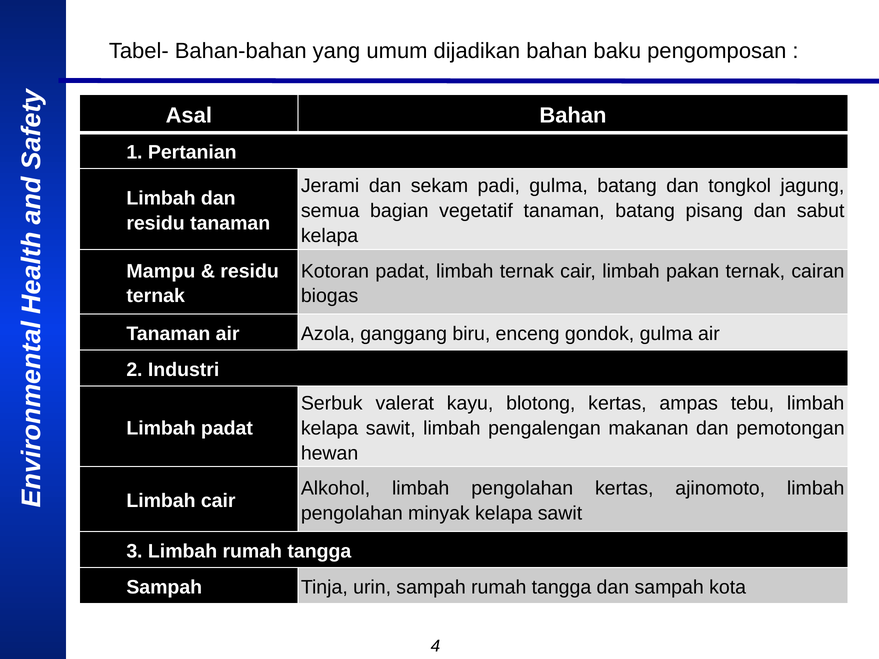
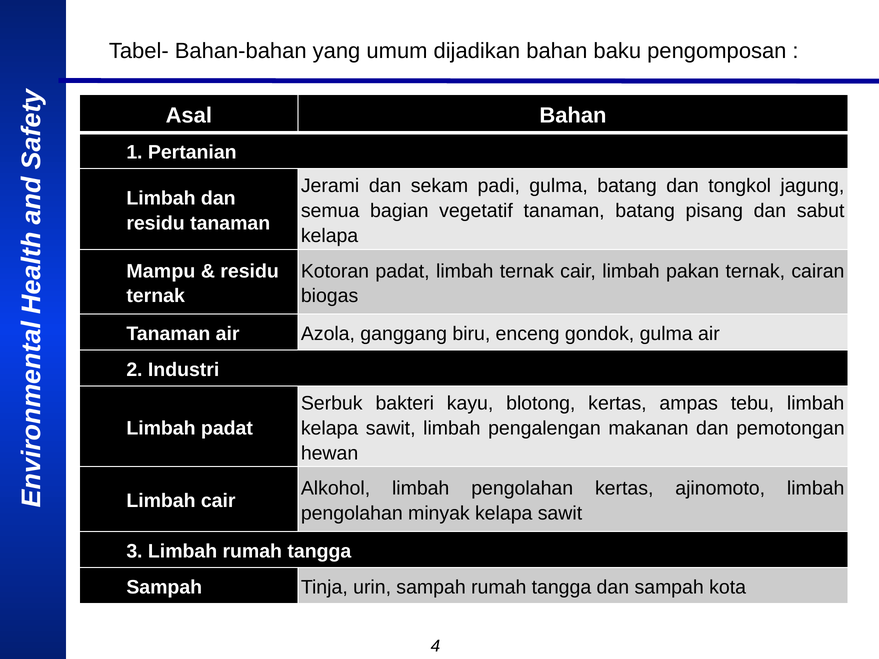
valerat: valerat -> bakteri (405, 403)
